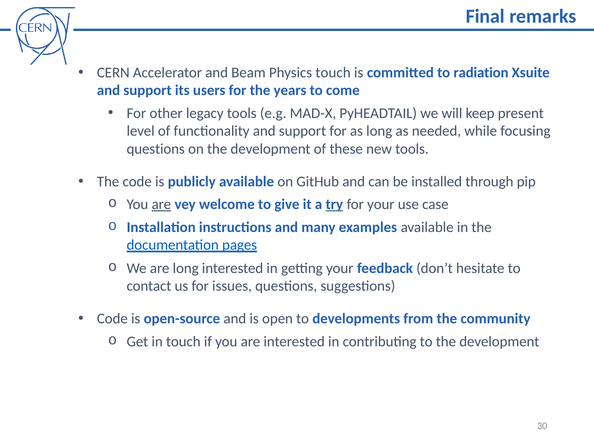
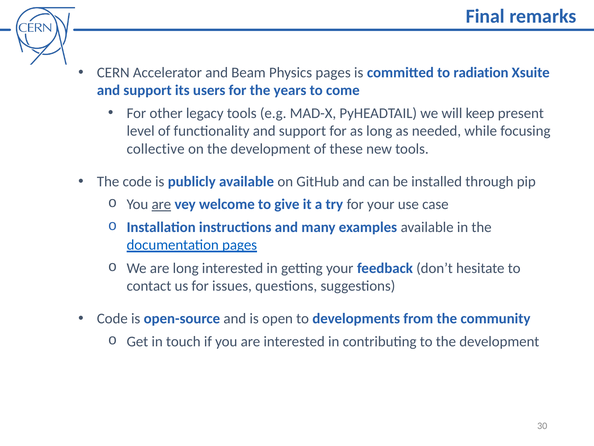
Physics touch: touch -> pages (333, 72)
questions: questions -> collective (156, 149)
try underline: present -> none (334, 204)
